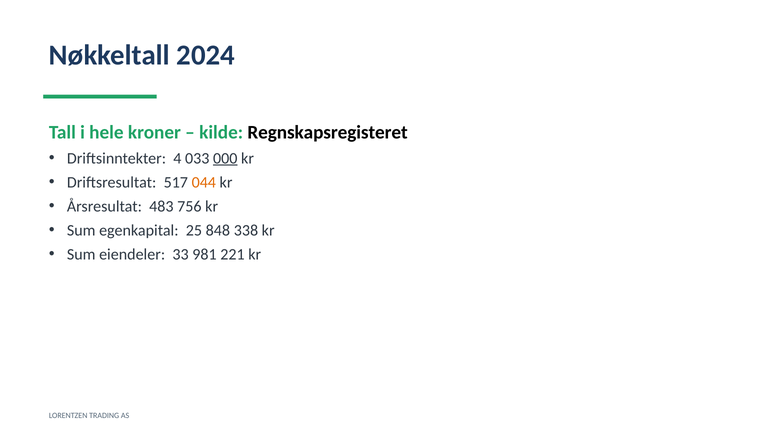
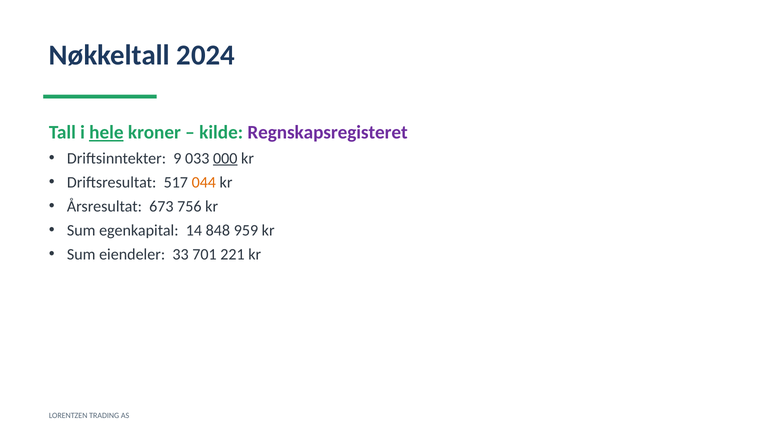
hele underline: none -> present (106, 132)
Regnskapsregisteret colour: black -> purple (328, 132)
4: 4 -> 9 (177, 158)
483: 483 -> 673 (161, 206)
25: 25 -> 14 (194, 230)
338: 338 -> 959 (246, 230)
981: 981 -> 701 (204, 254)
